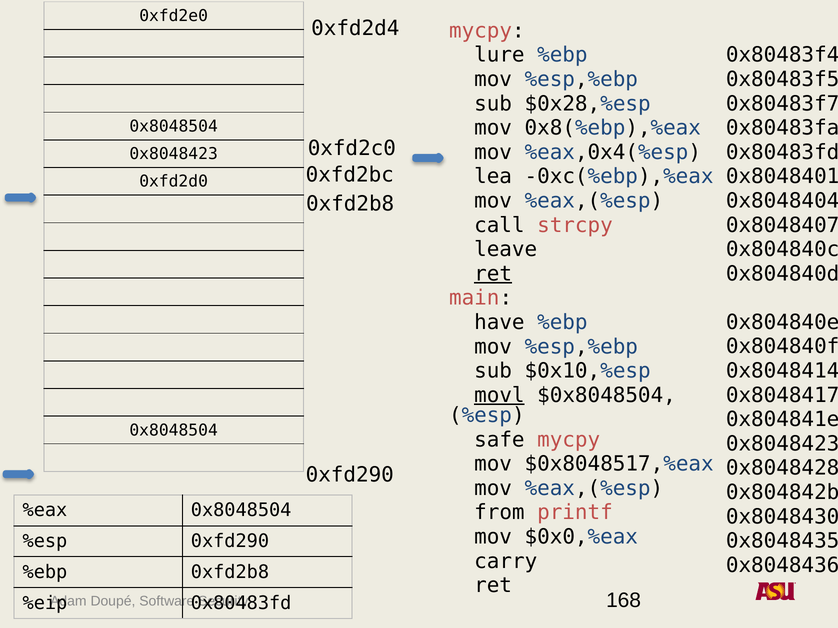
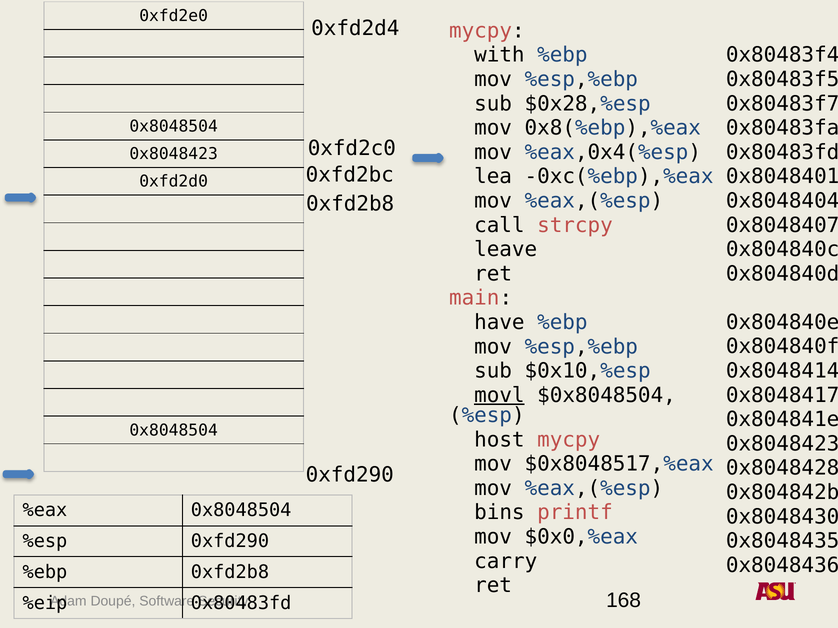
lure: lure -> with (499, 55)
ret underline: present -> none (493, 274)
safe: safe -> host (499, 440)
from: from -> bins (499, 513)
